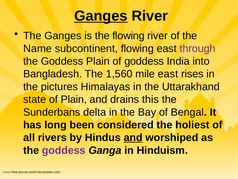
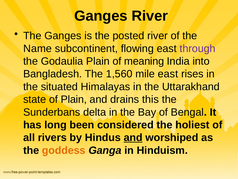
Ganges underline: present -> none (101, 16)
the flowing: flowing -> posted (128, 36)
Goddess: Goddess -> Godaulia (62, 61)
of goddess: goddess -> meaning (144, 61)
pictures: pictures -> situated (59, 86)
goddess colour: purple -> orange (64, 150)
